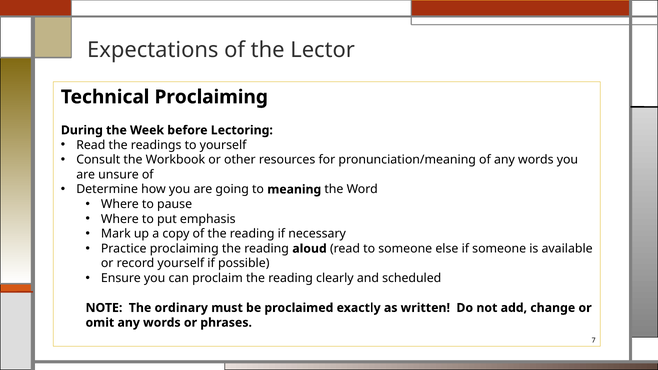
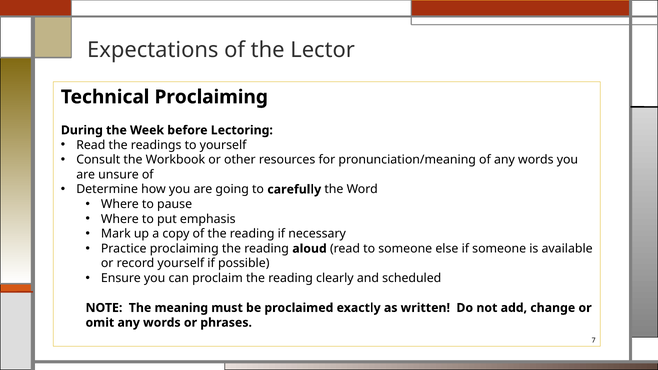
meaning: meaning -> carefully (294, 190)
ordinary: ordinary -> meaning (181, 308)
